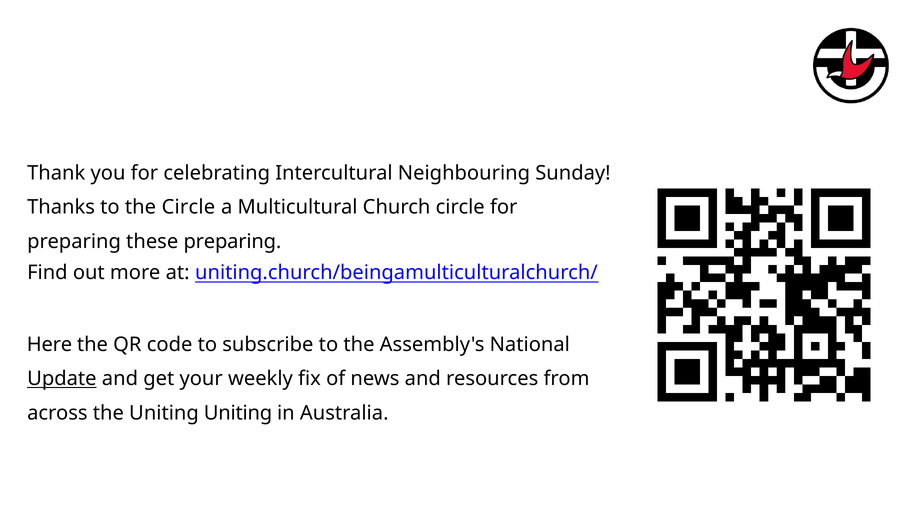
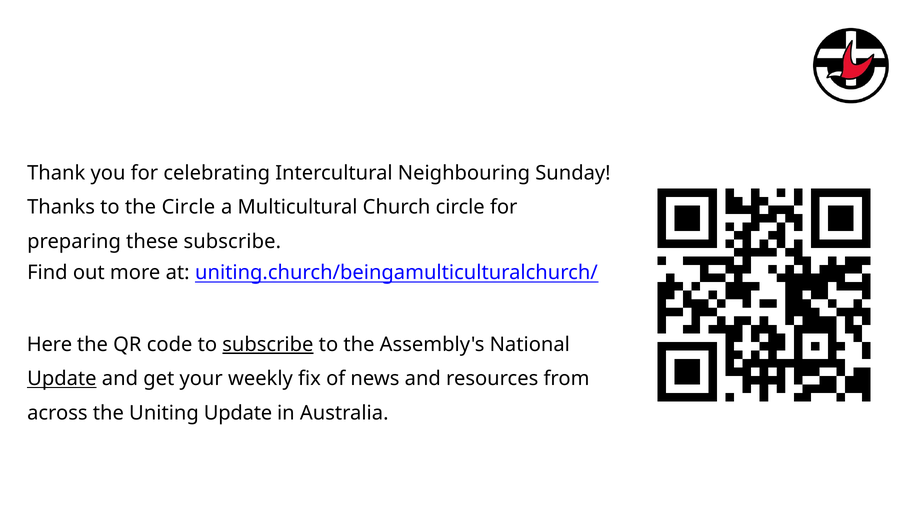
these preparing: preparing -> subscribe (232, 242)
subscribe underline: none -> present (268, 345)
Uniting Uniting: Uniting -> Update (238, 413)
